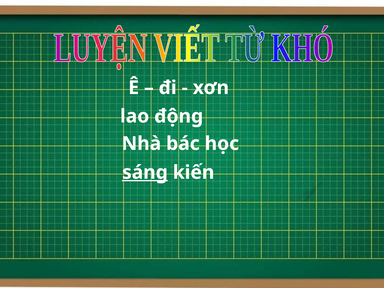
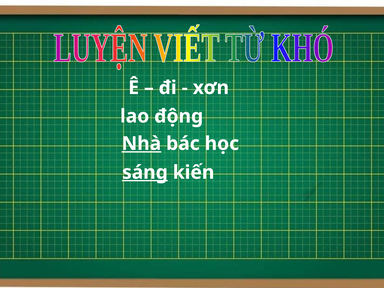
Nhà underline: none -> present (141, 144)
